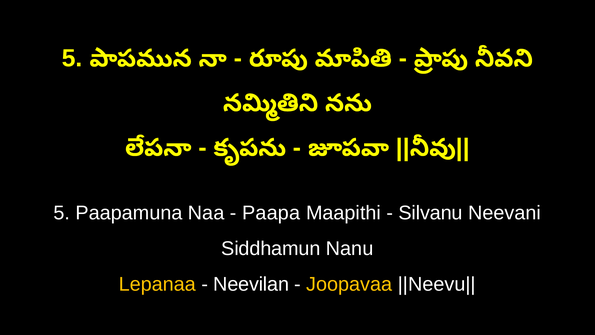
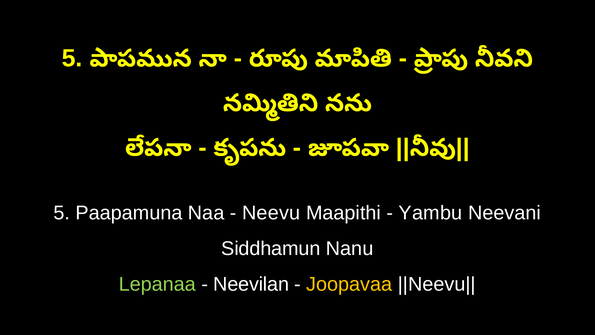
Paapa: Paapa -> Neevu (271, 213)
Silvanu: Silvanu -> Yambu (430, 213)
Lepanaa colour: yellow -> light green (157, 284)
